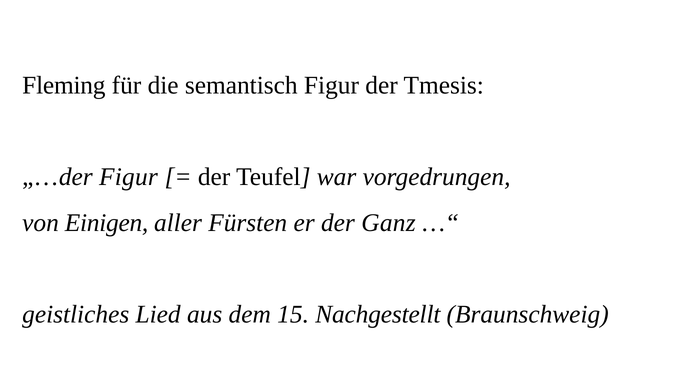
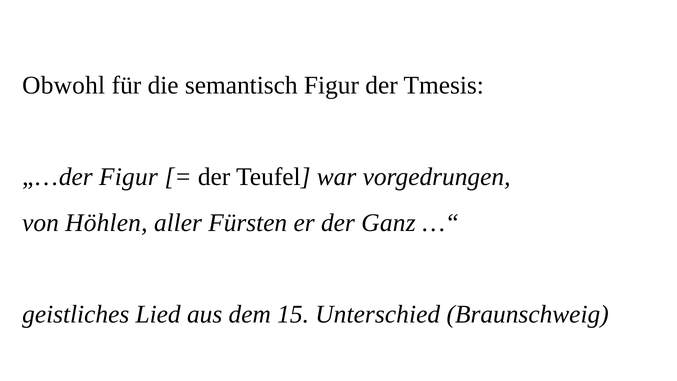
Fleming: Fleming -> Obwohl (64, 86)
Einigen: Einigen -> Höhlen (106, 223)
Nachgestellt: Nachgestellt -> Unterschied (378, 314)
